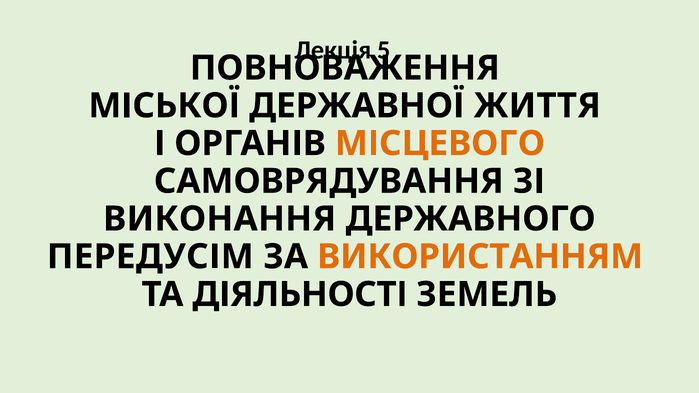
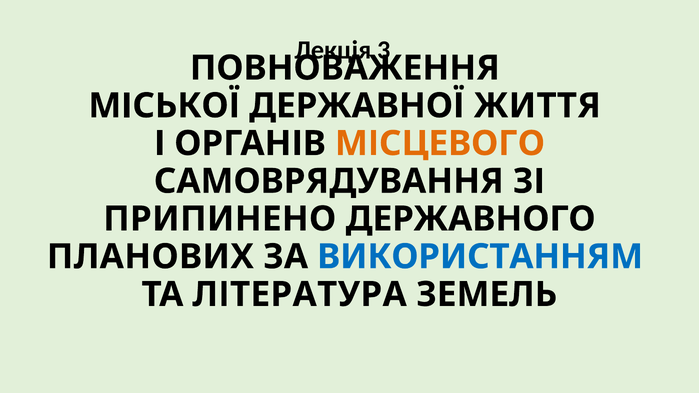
5: 5 -> 3 (384, 50)
ВИКОНАННЯ: ВИКОНАННЯ -> ПРИПИНЕНО (220, 219)
ПЕРЕДУСІМ: ПЕРЕДУСІМ -> ПЛАНОВИХ (150, 257)
ВИКОРИСТАННЯМ colour: orange -> blue (480, 257)
ДІЯЛЬНОСТІ: ДІЯЛЬНОСТІ -> ЛІТЕРАТУРА (300, 295)
